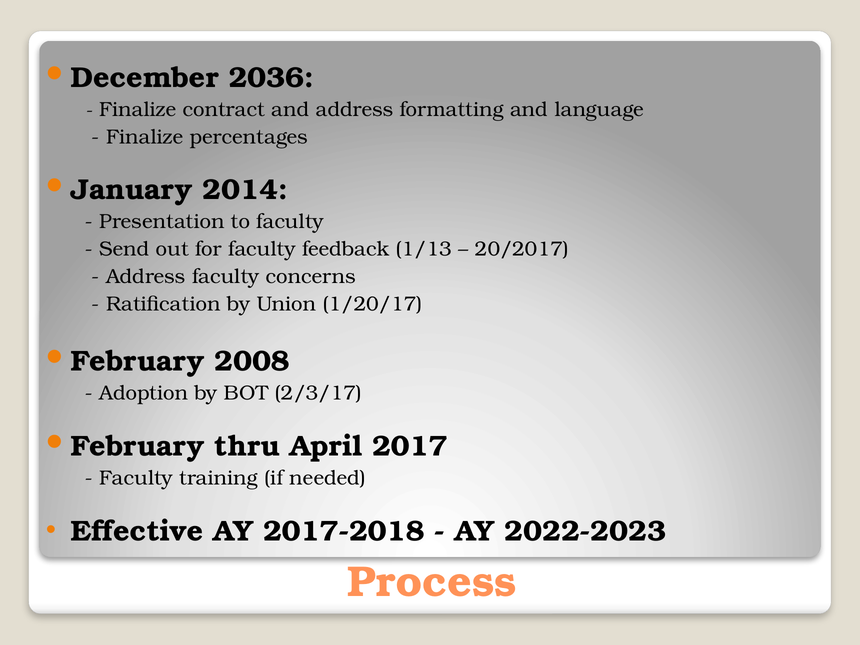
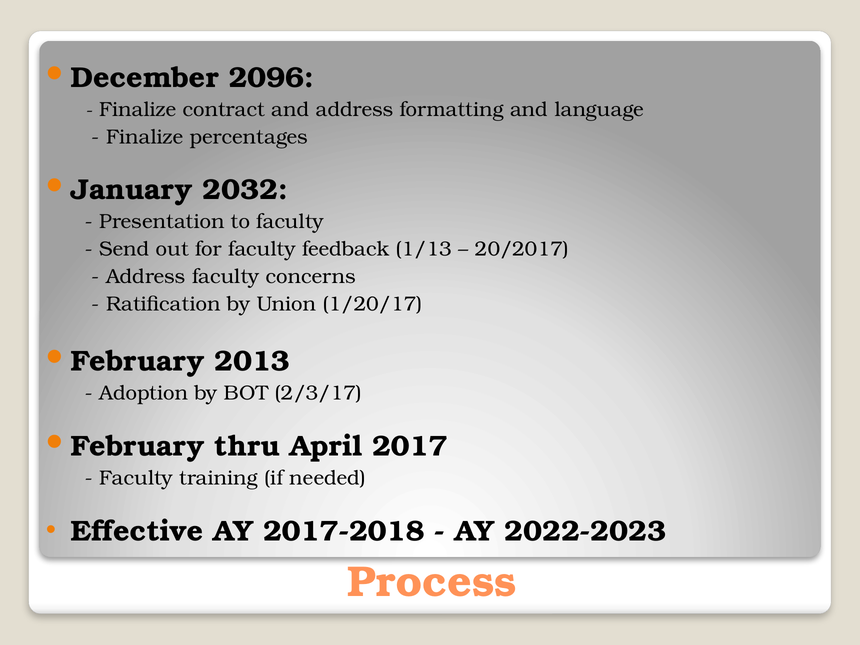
2036: 2036 -> 2096 (271, 78)
2014: 2014 -> 2032 (245, 190)
2008: 2008 -> 2013 (252, 361)
